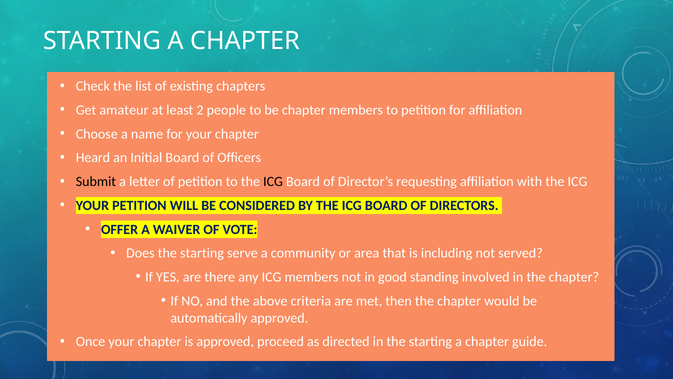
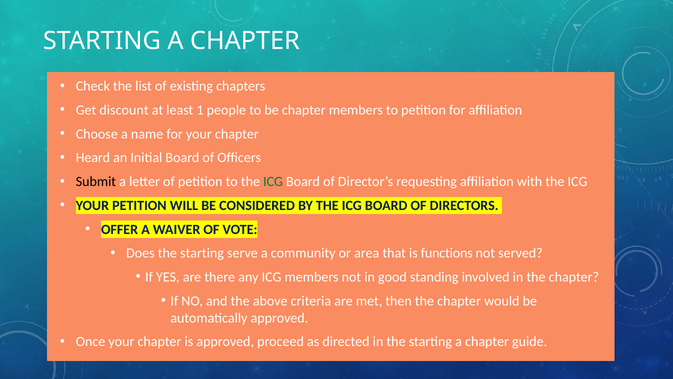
amateur: amateur -> discount (124, 110)
2: 2 -> 1 (200, 110)
ICG colour: black -> green (273, 181)
including: including -> functions (447, 253)
